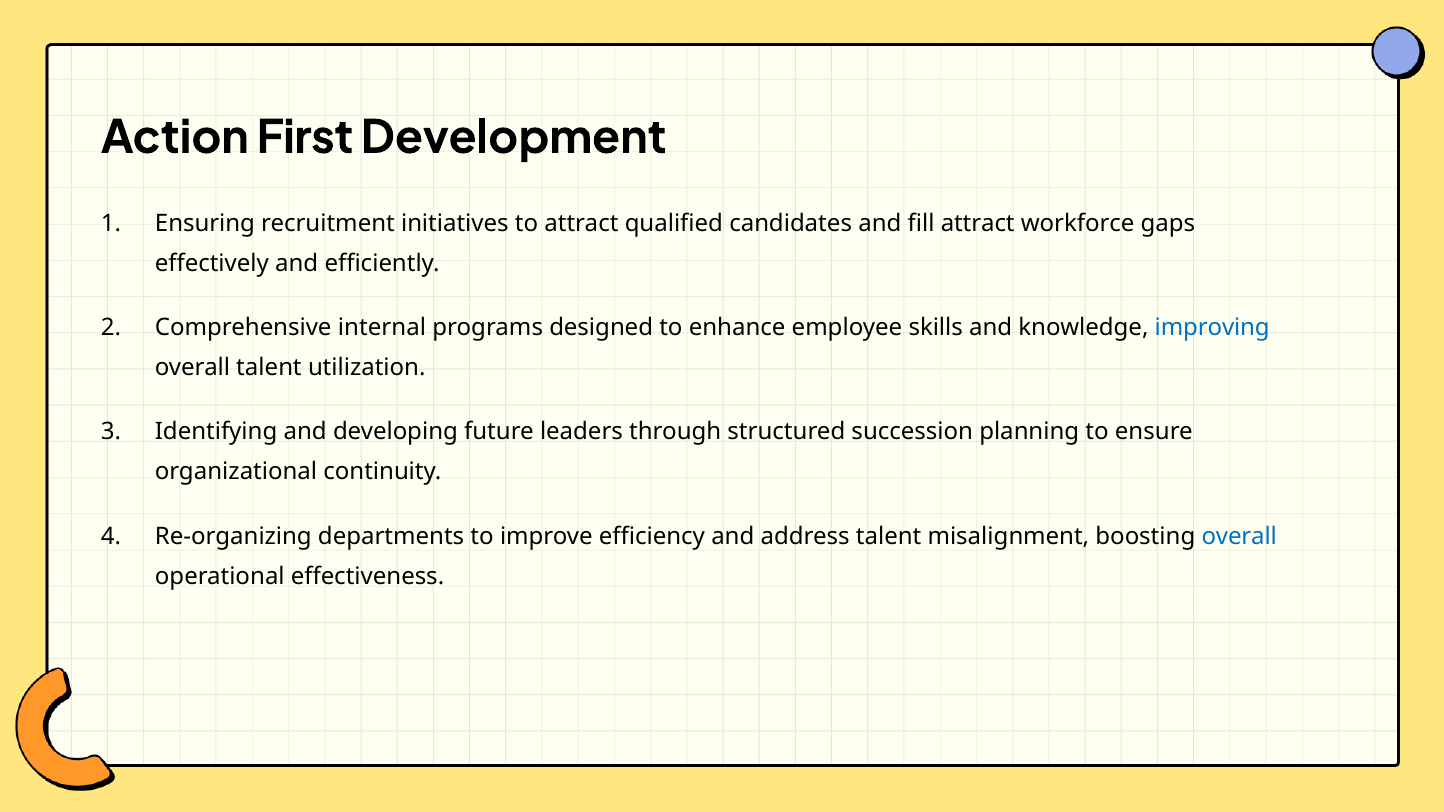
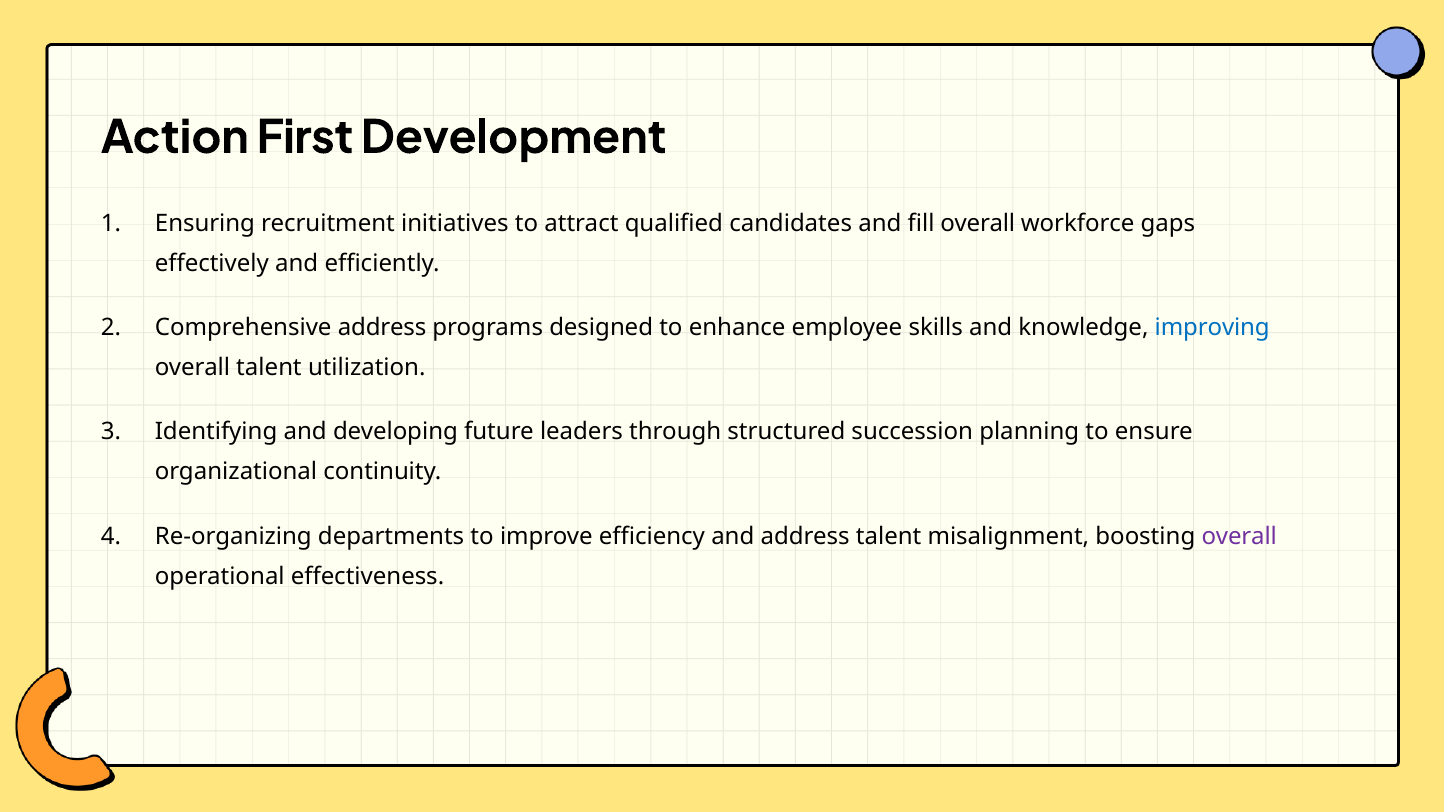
fill attract: attract -> overall (978, 223)
Comprehensive internal: internal -> address (382, 328)
overall colour: blue -> purple (1239, 536)
